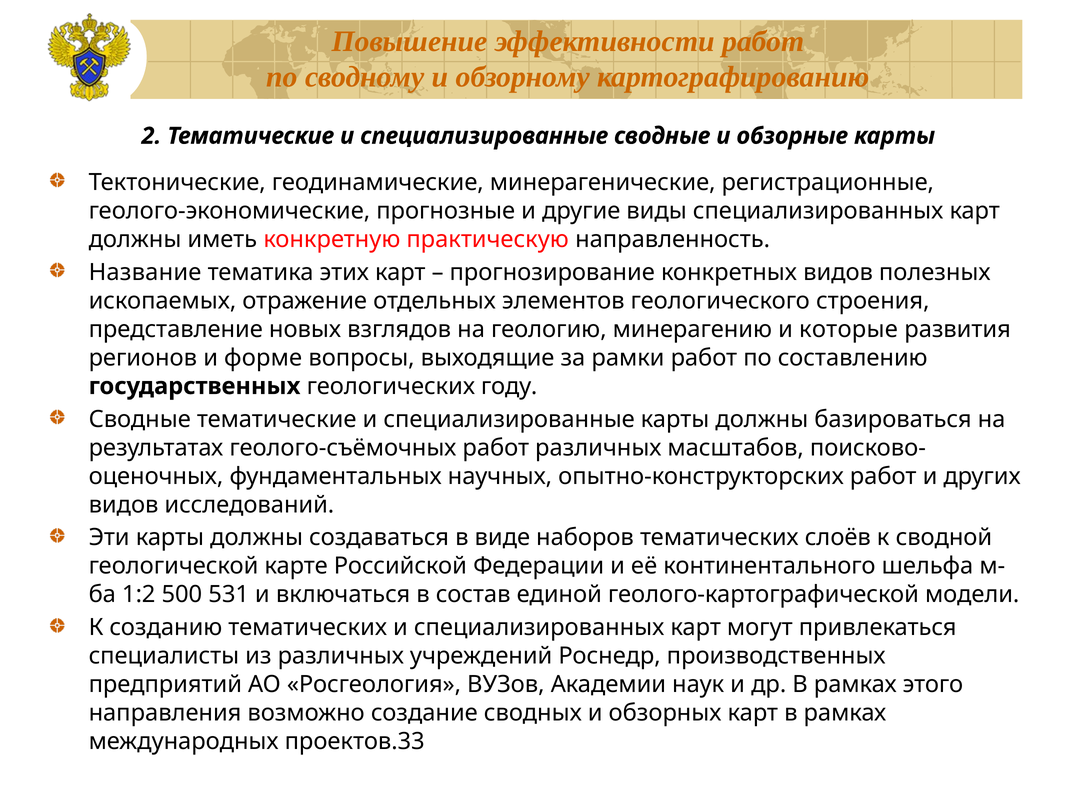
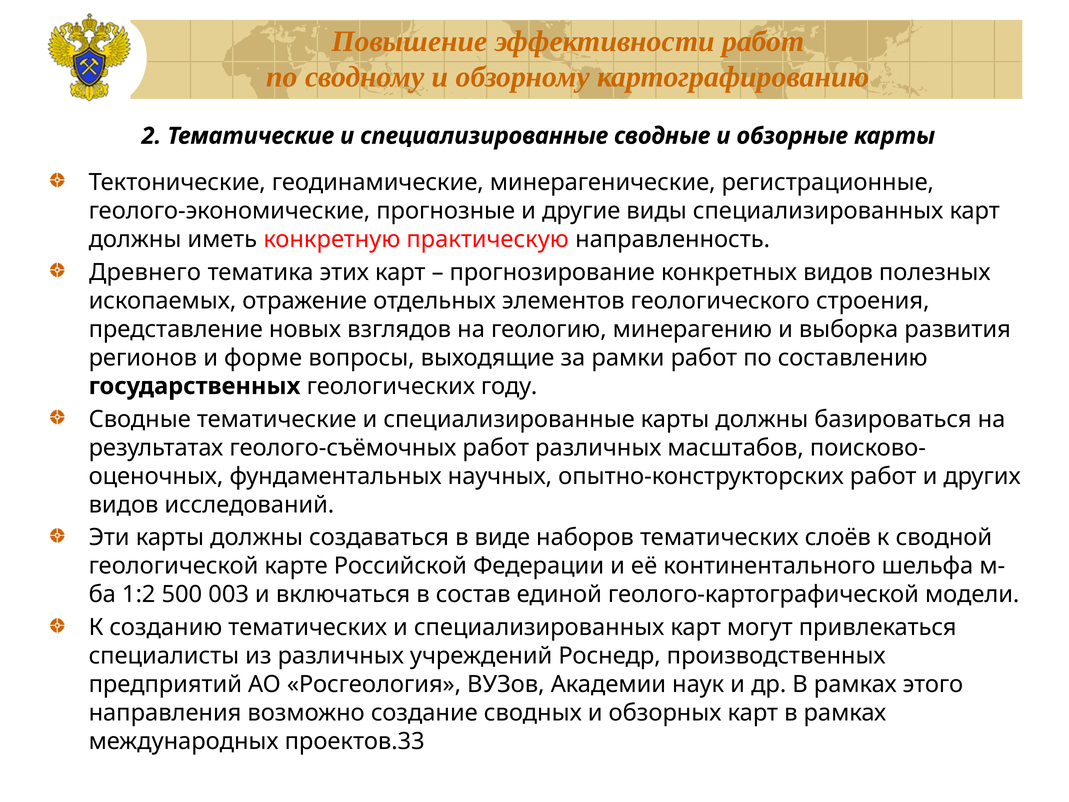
Название: Название -> Древнего (145, 272)
которые: которые -> выборка (849, 329)
531: 531 -> 003 (229, 594)
